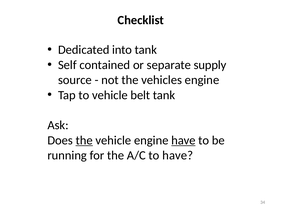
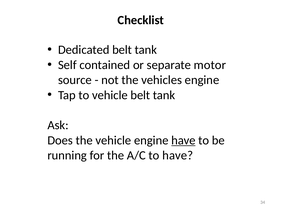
Dedicated into: into -> belt (122, 50)
supply: supply -> motor (210, 65)
the underline: present -> none (84, 140)
